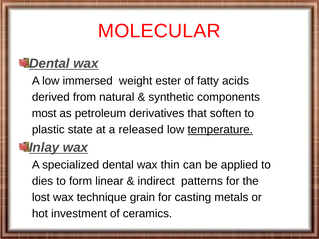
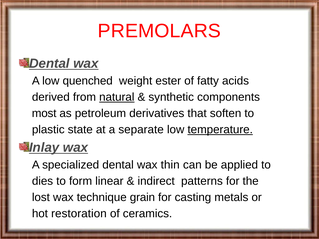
MOLECULAR: MOLECULAR -> PREMOLARS (159, 31)
immersed: immersed -> quenched (88, 81)
natural underline: none -> present (117, 97)
released: released -> separate (141, 130)
investment: investment -> restoration (79, 214)
